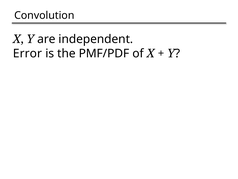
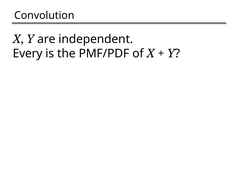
Error: Error -> Every (28, 53)
